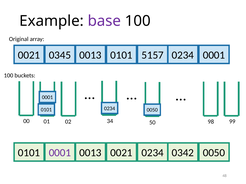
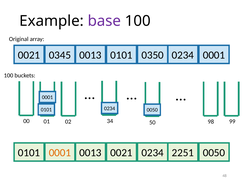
5157: 5157 -> 0350 (153, 55)
0001 colour: purple -> orange (60, 153)
0342: 0342 -> 2251 (183, 153)
